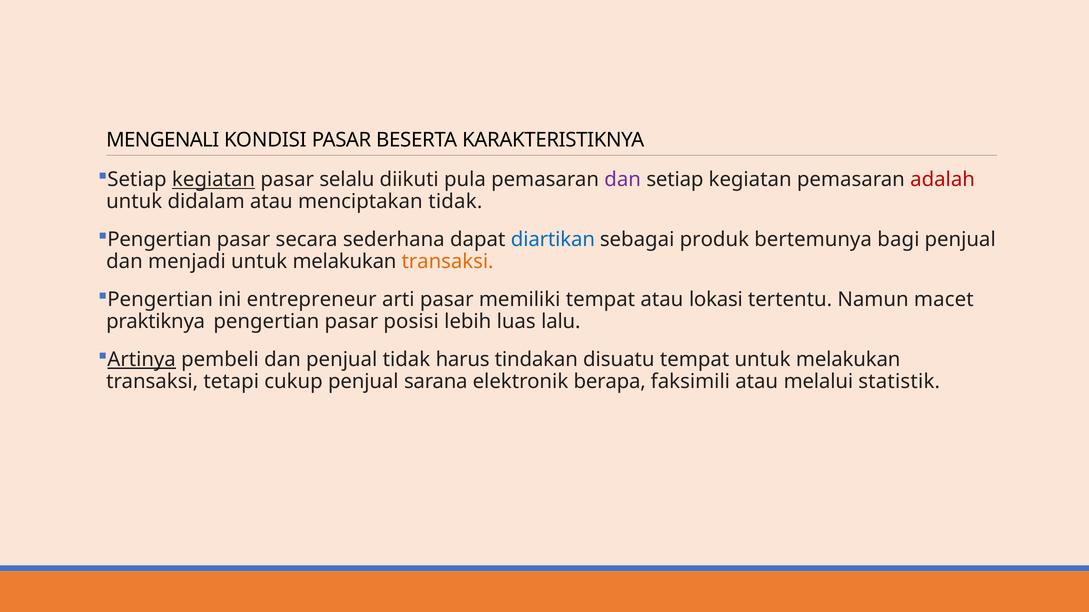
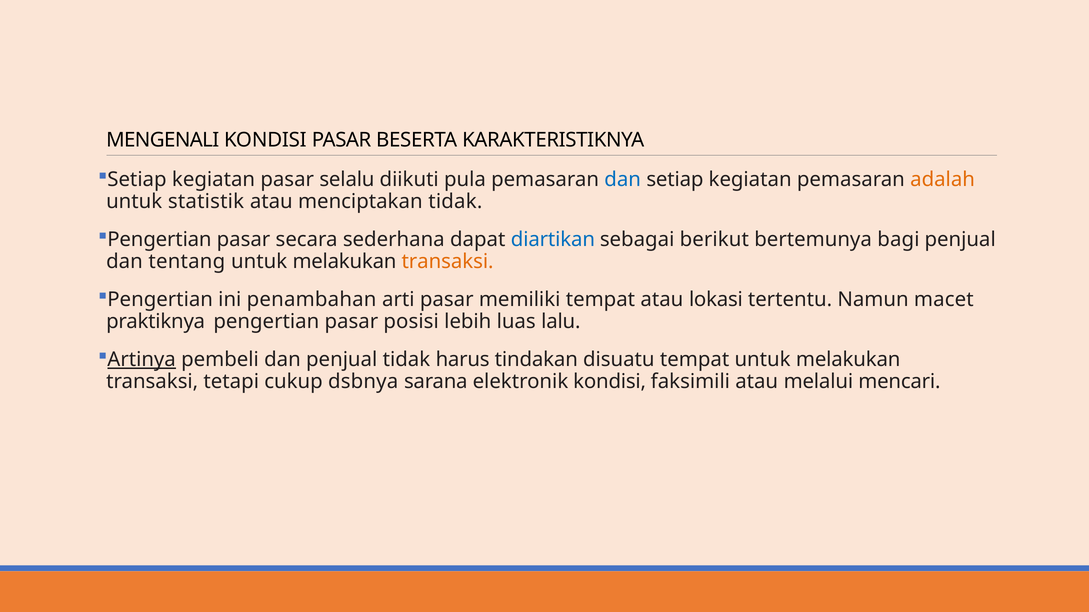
kegiatan underline: present -> none (214, 180)
dan colour: purple -> blue (623, 180)
adalah colour: red -> orange (943, 180)
didalam: didalam -> statistik (206, 202)
produk: produk -> berikut (714, 240)
menjadi: menjadi -> tentang (187, 262)
entrepreneur: entrepreneur -> penambahan (312, 300)
cukup penjual: penjual -> dsbnya (363, 382)
elektronik berapa: berapa -> kondisi (610, 382)
statistik: statistik -> mencari (899, 382)
